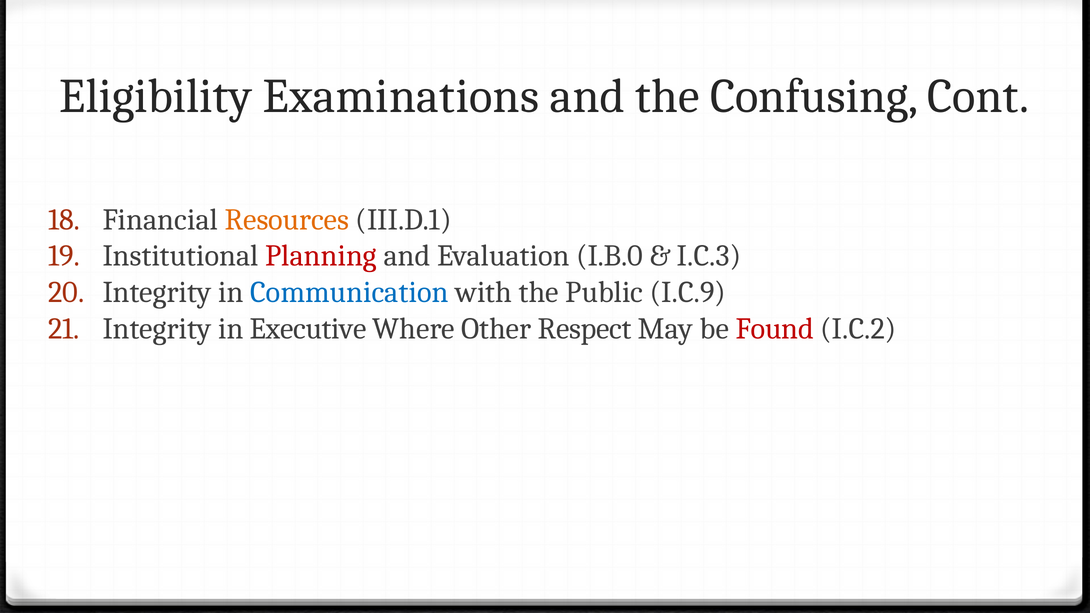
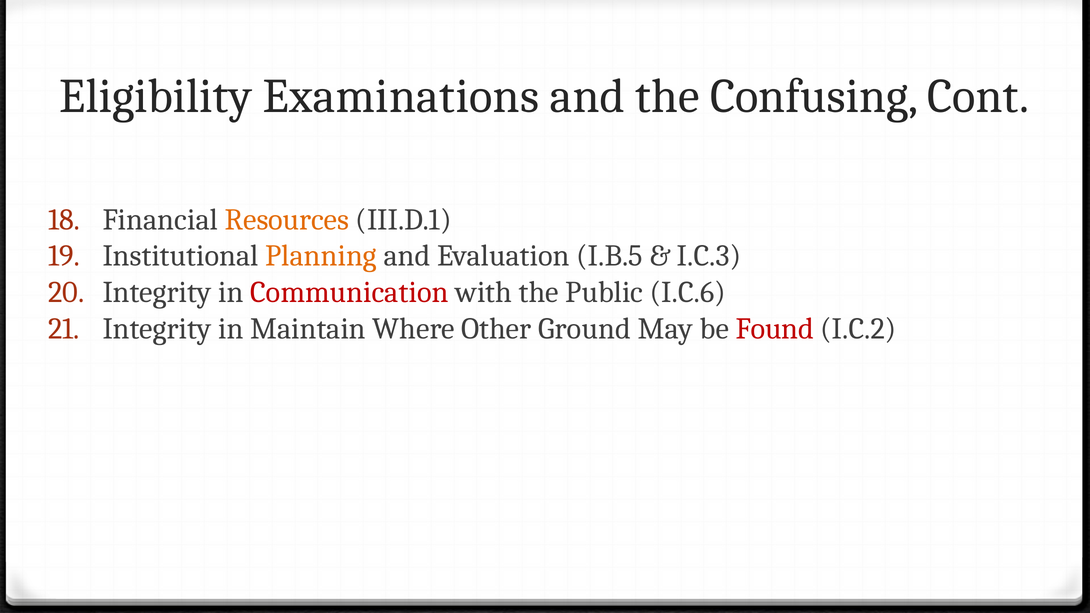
Planning colour: red -> orange (321, 256)
I.B.0: I.B.0 -> I.B.5 (610, 256)
Communication colour: blue -> red (349, 292)
I.C.9: I.C.9 -> I.C.6 (688, 292)
Executive: Executive -> Maintain (308, 329)
Respect: Respect -> Ground (585, 329)
